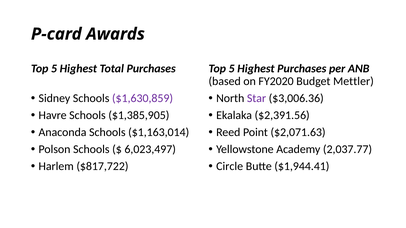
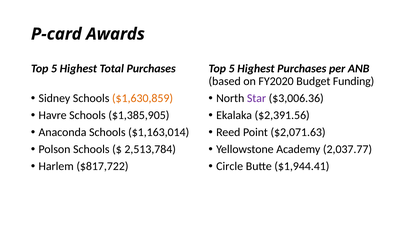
Mettler: Mettler -> Funding (354, 81)
$1,630,859 colour: purple -> orange (143, 98)
6,023,497: 6,023,497 -> 2,513,784 (150, 150)
